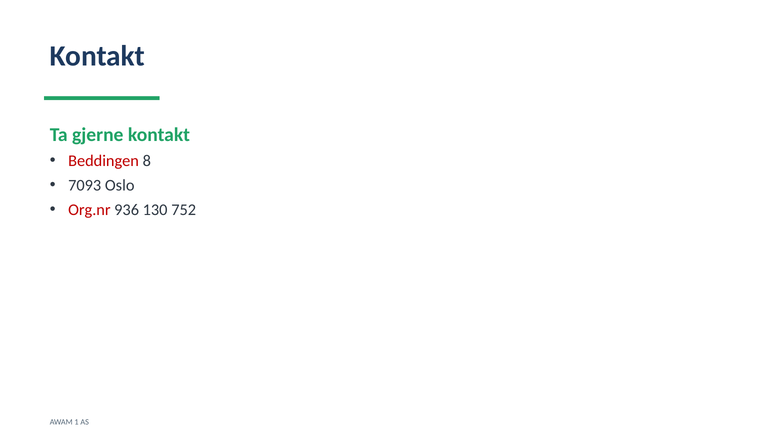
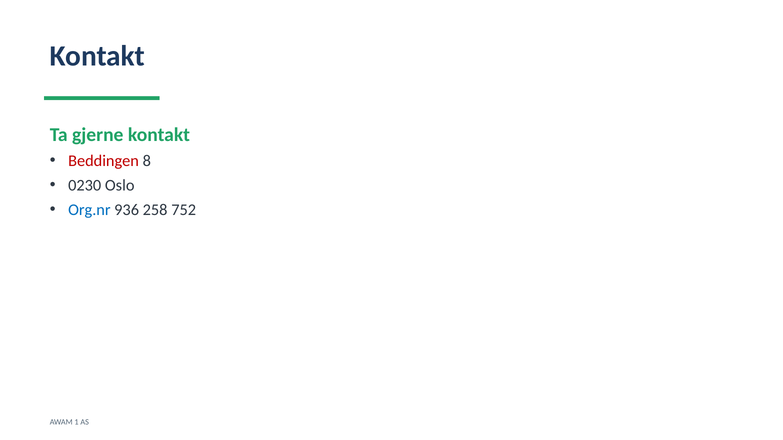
7093: 7093 -> 0230 (85, 185)
Org.nr colour: red -> blue (89, 210)
130: 130 -> 258 (155, 210)
